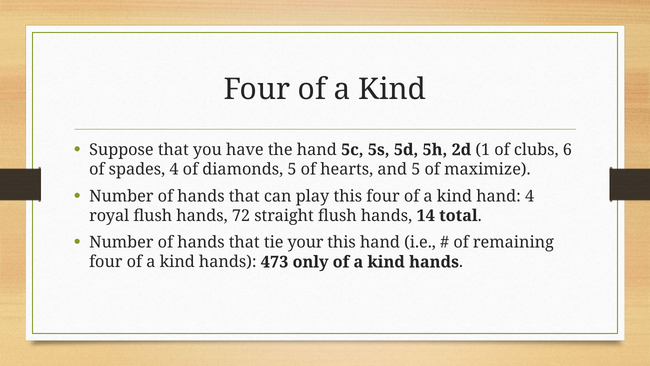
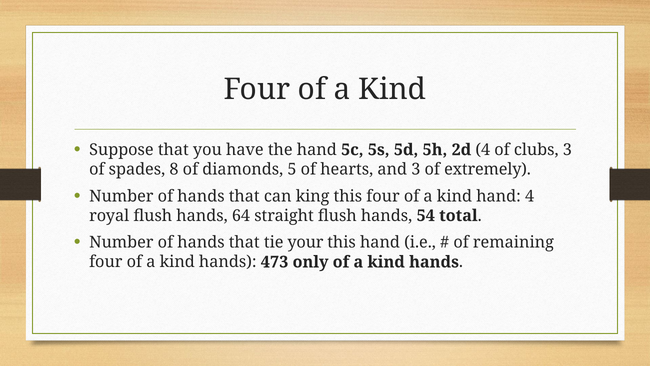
2d 1: 1 -> 4 (483, 150)
clubs 6: 6 -> 3 (567, 150)
spades 4: 4 -> 8 (174, 169)
and 5: 5 -> 3 (416, 169)
maximize: maximize -> extremely (488, 169)
play: play -> king (313, 196)
72: 72 -> 64 (241, 215)
14: 14 -> 54 (426, 215)
